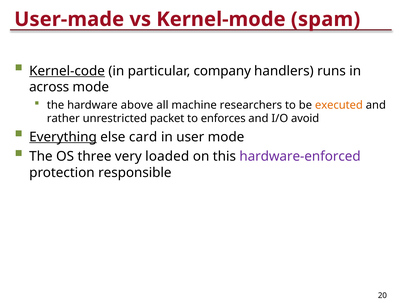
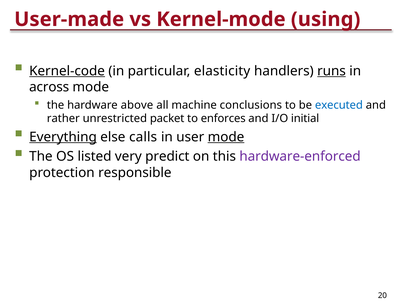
spam: spam -> using (326, 19)
company: company -> elasticity (222, 71)
runs underline: none -> present (332, 71)
researchers: researchers -> conclusions (251, 105)
executed colour: orange -> blue (339, 105)
avoid: avoid -> initial (305, 119)
card: card -> calls (143, 137)
mode underline: none -> present (226, 137)
three: three -> listed (94, 156)
loaded: loaded -> predict (167, 156)
